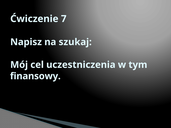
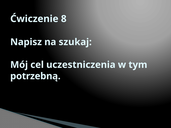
7: 7 -> 8 (64, 19)
finansowy: finansowy -> potrzebną (35, 76)
